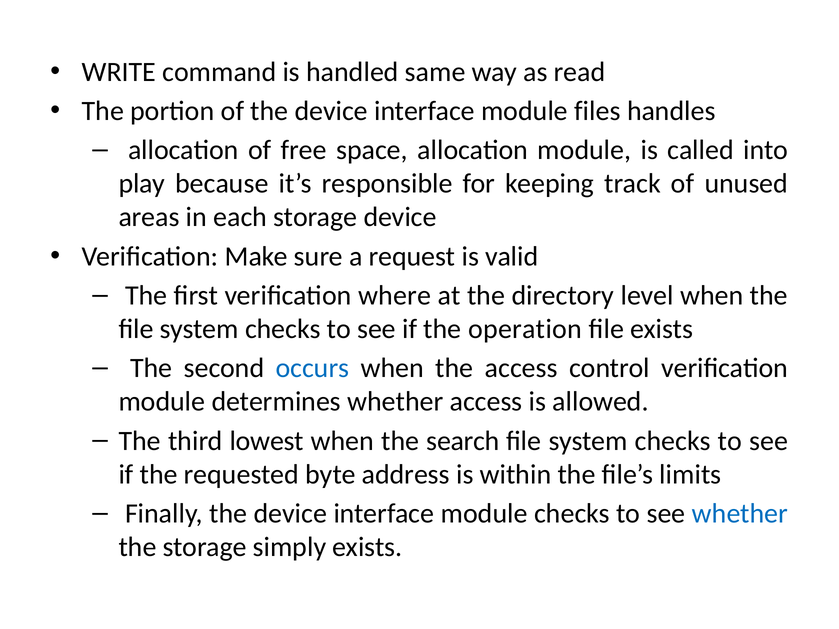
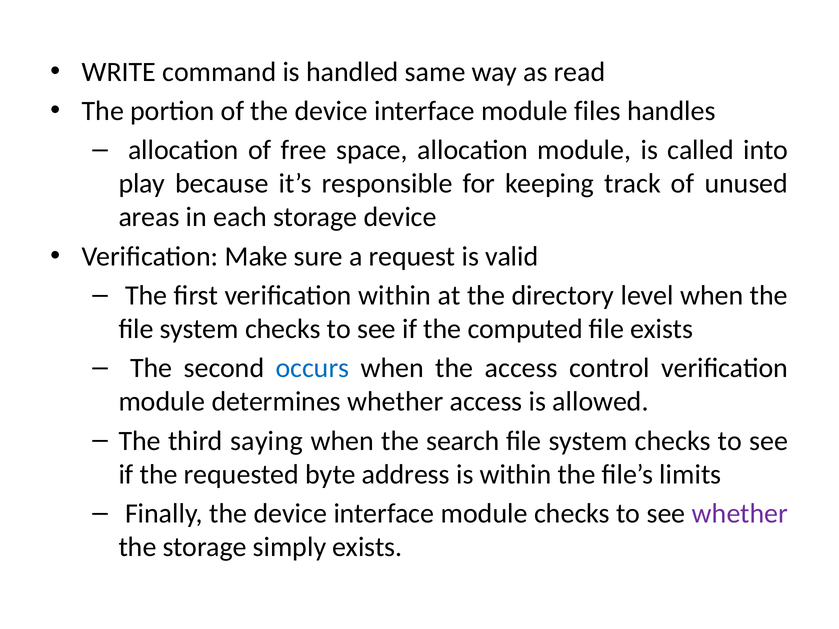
verification where: where -> within (395, 296)
operation: operation -> computed (525, 329)
lowest: lowest -> saying (266, 441)
whether colour: blue -> purple (740, 514)
